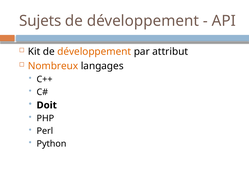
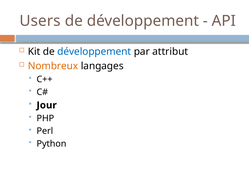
Sujets: Sujets -> Users (40, 21)
développement colour: orange -> blue (94, 52)
Doit: Doit -> Jour (47, 105)
